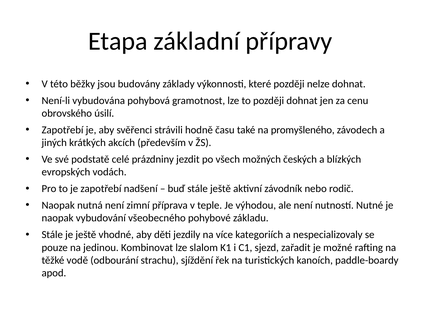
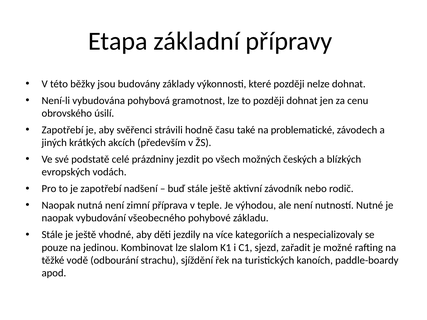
promyšleného: promyšleného -> problematické (303, 130)
